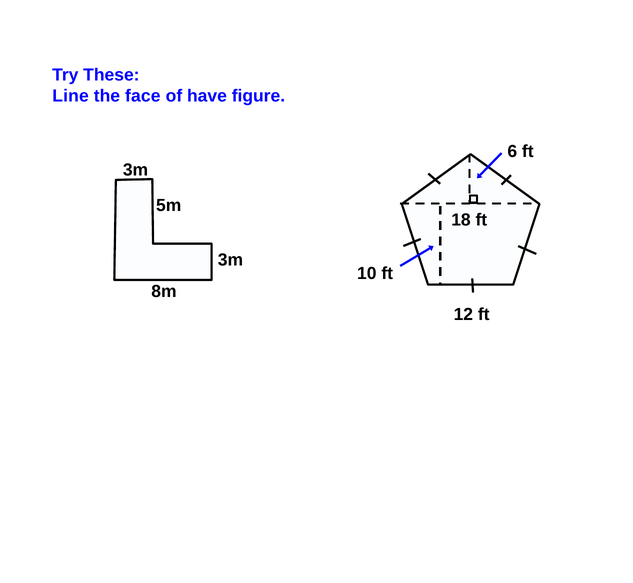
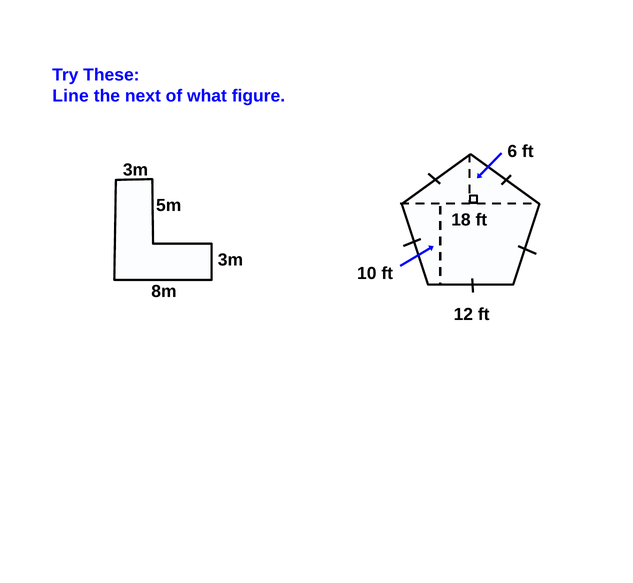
face: face -> next (143, 96)
have: have -> what (207, 96)
